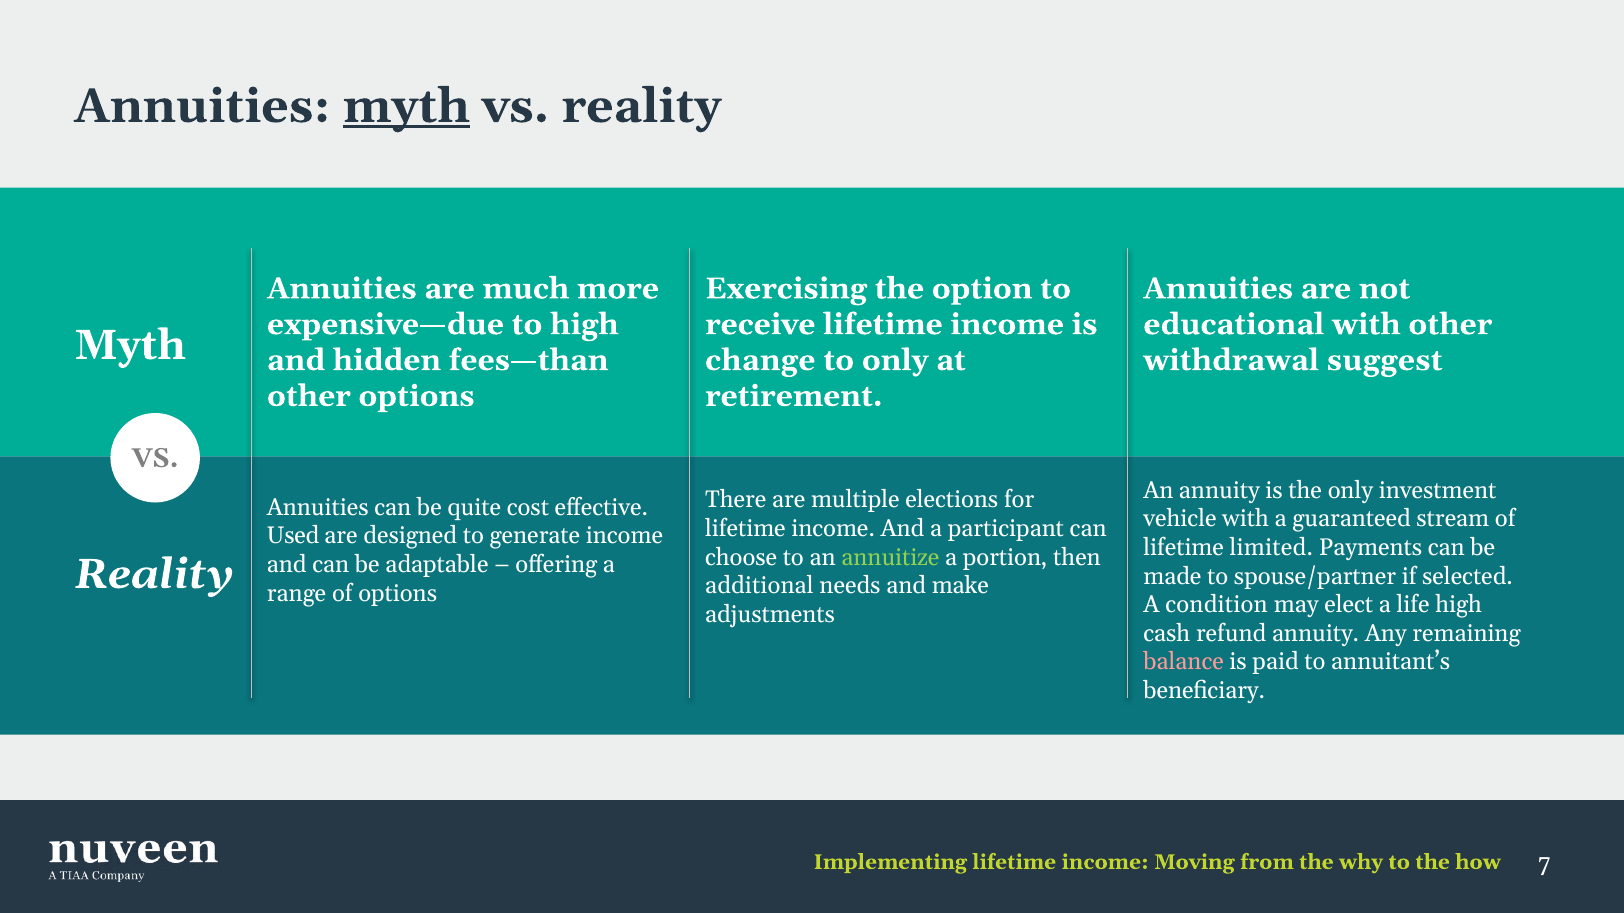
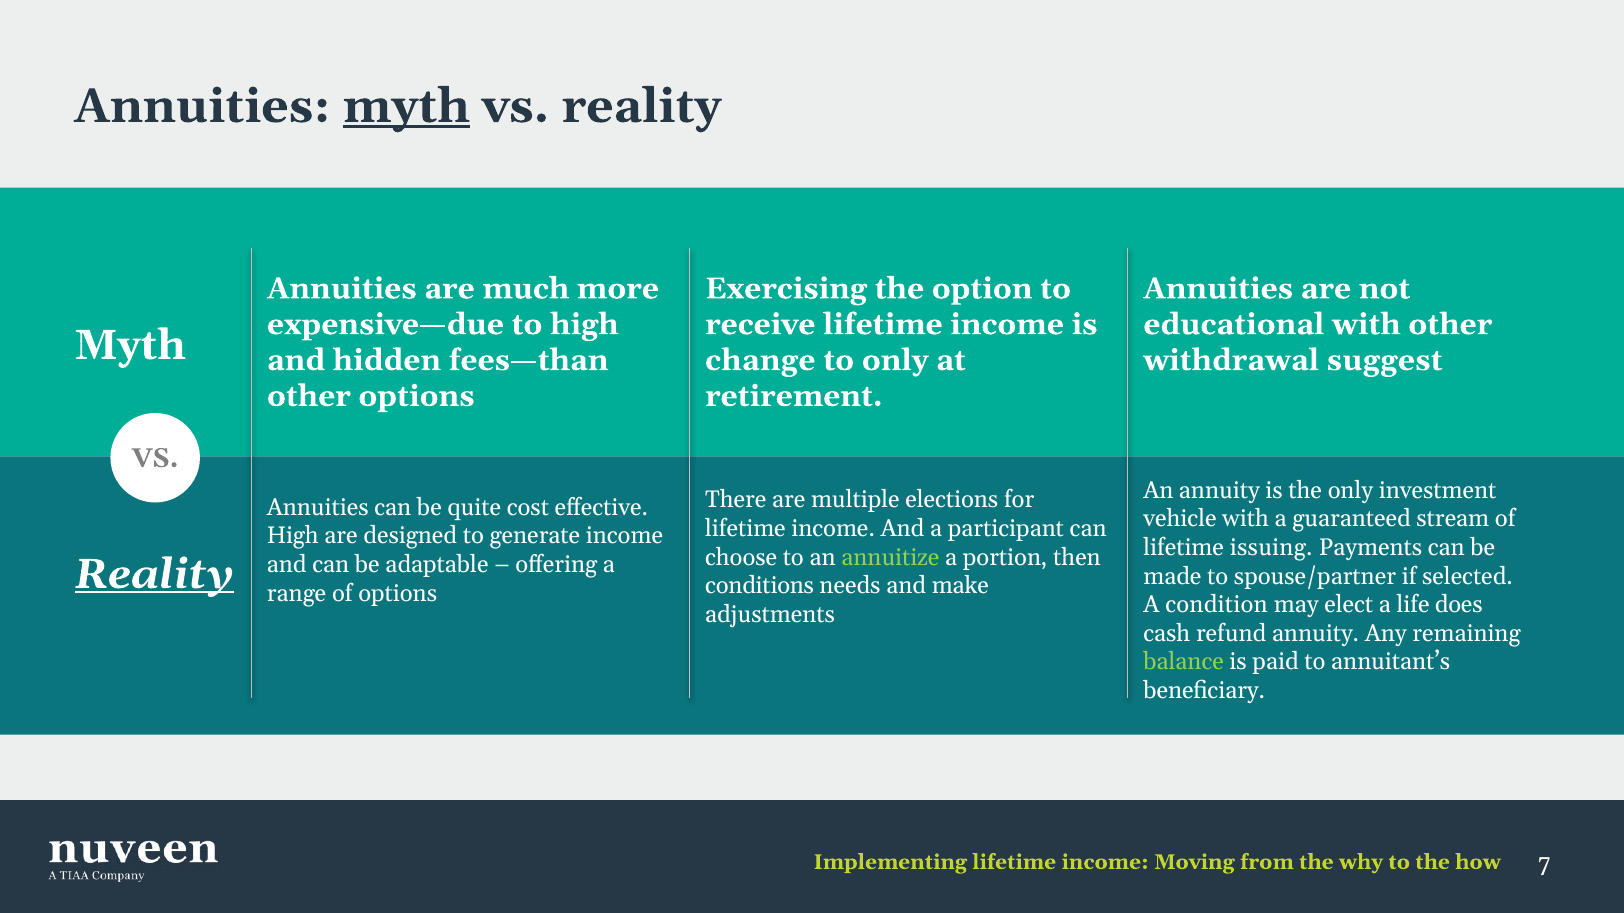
Used: Used -> High (293, 536)
limited: limited -> issuing (1271, 548)
Reality underline: none -> present (154, 574)
additional: additional -> conditions (760, 586)
life high: high -> does (1459, 605)
balance colour: pink -> light green (1184, 662)
